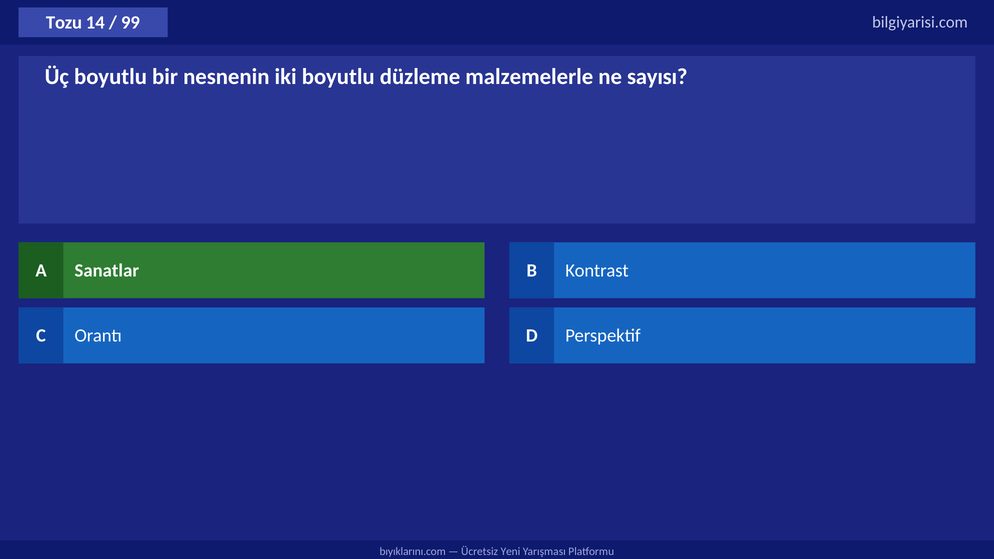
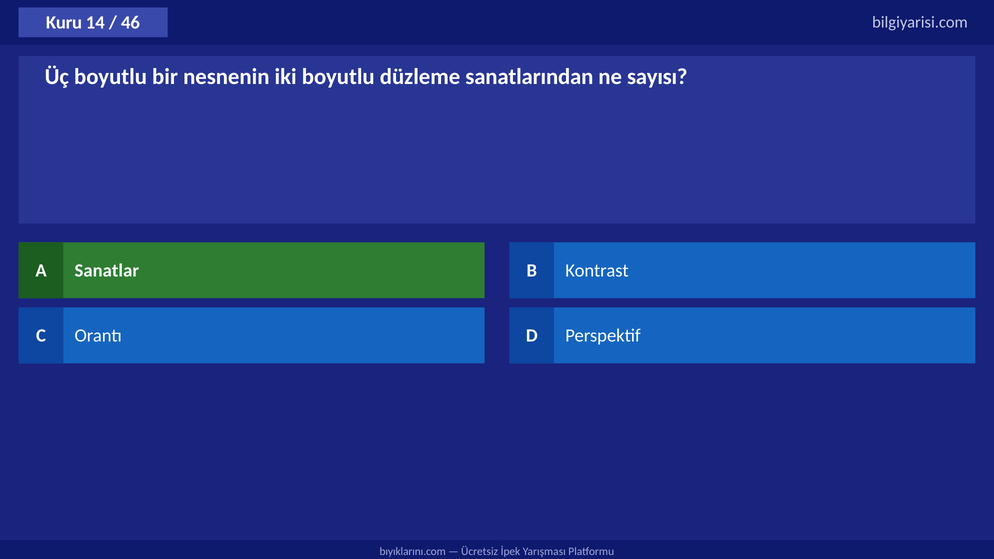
Tozu: Tozu -> Kuru (64, 23)
99: 99 -> 46 (130, 23)
malzemelerle: malzemelerle -> sanatlarından (529, 77)
Yeni: Yeni -> İpek (510, 551)
